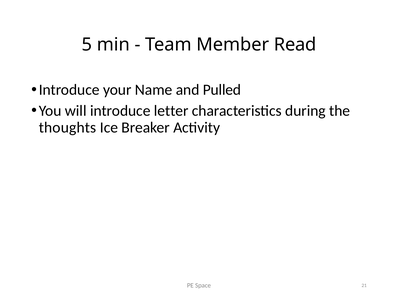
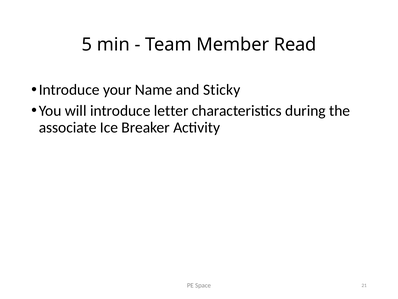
Pulled: Pulled -> Sticky (222, 90)
thoughts: thoughts -> associate (68, 127)
